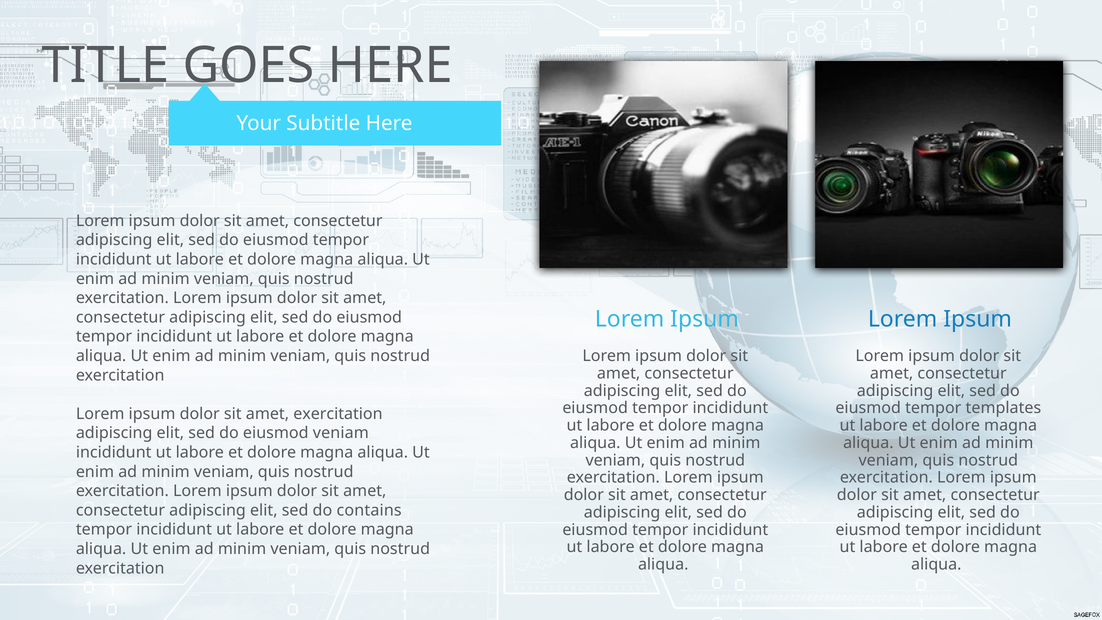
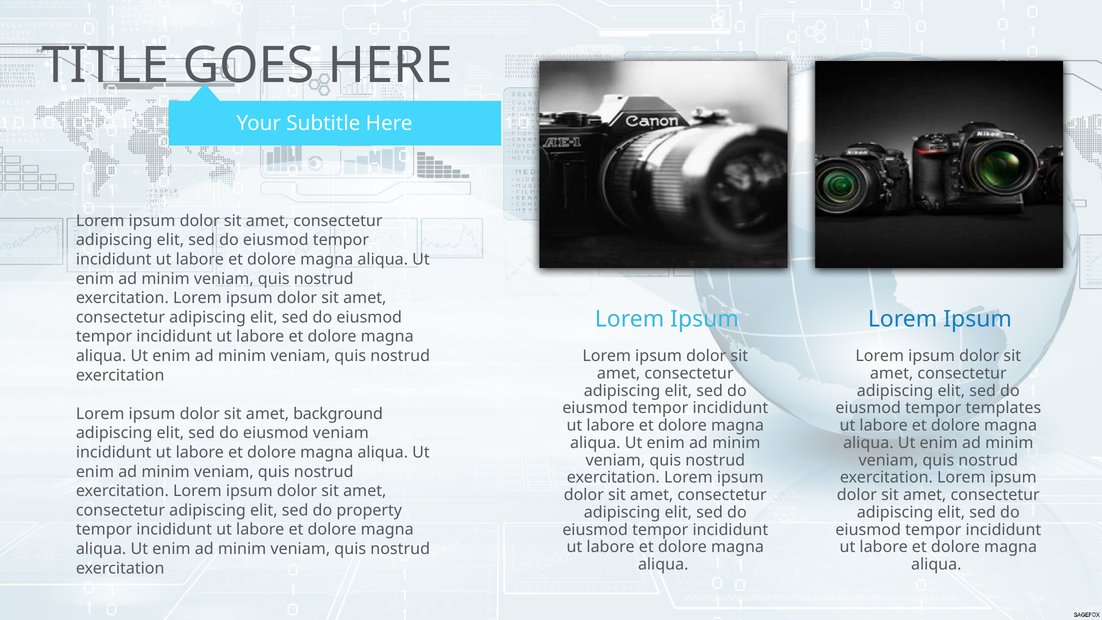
amet exercitation: exercitation -> background (338, 414)
contains: contains -> property (369, 510)
